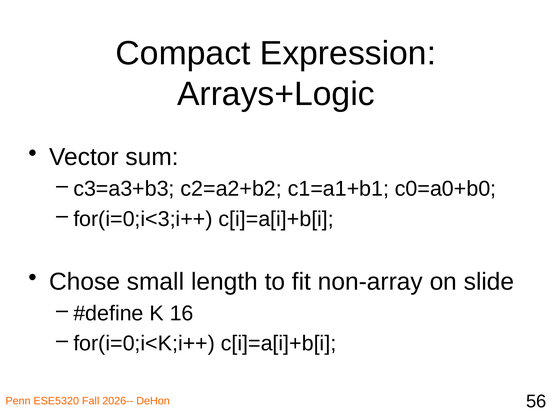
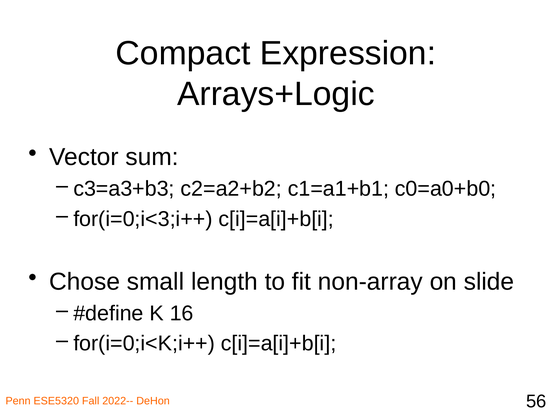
2026--: 2026-- -> 2022-- (118, 401)
